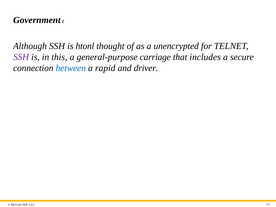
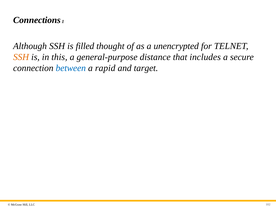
Government: Government -> Connections (37, 20)
htonl: htonl -> filled (85, 46)
SSH colour: purple -> orange (21, 57)
carriage: carriage -> distance (155, 57)
driver: driver -> target (146, 68)
